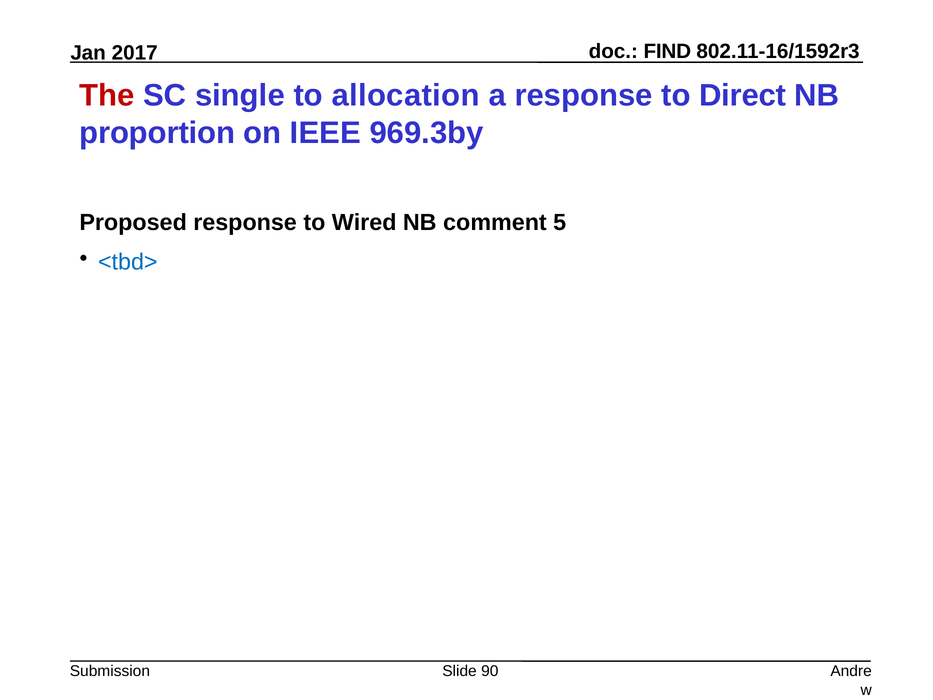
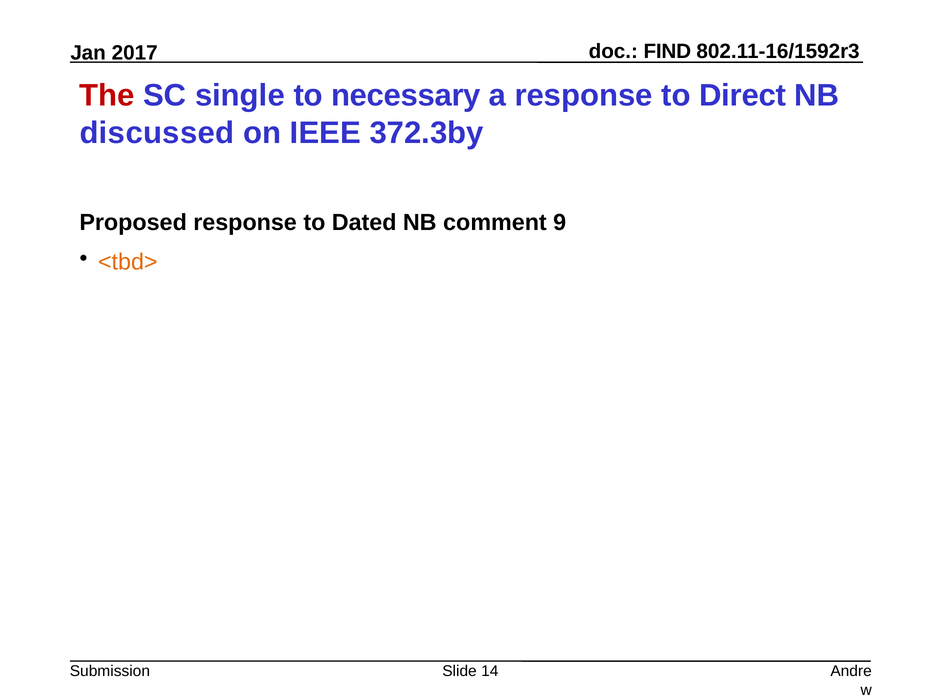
allocation: allocation -> necessary (406, 96)
proportion: proportion -> discussed (157, 133)
969.3by: 969.3by -> 372.3by (427, 133)
Wired: Wired -> Dated (364, 222)
5: 5 -> 9 (560, 222)
<tbd> colour: blue -> orange (128, 262)
90: 90 -> 14 (490, 671)
